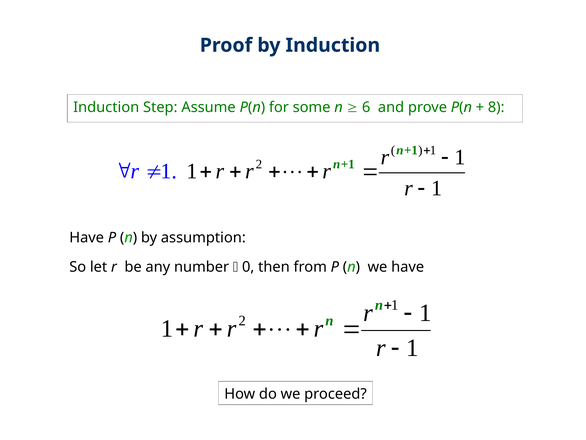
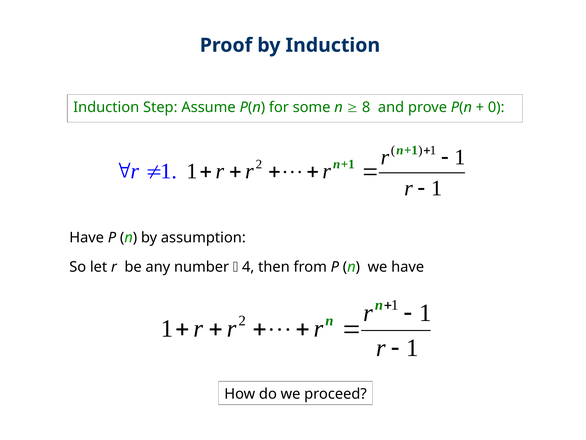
6: 6 -> 8 (366, 107)
8: 8 -> 0 (496, 107)
0: 0 -> 4 (248, 267)
